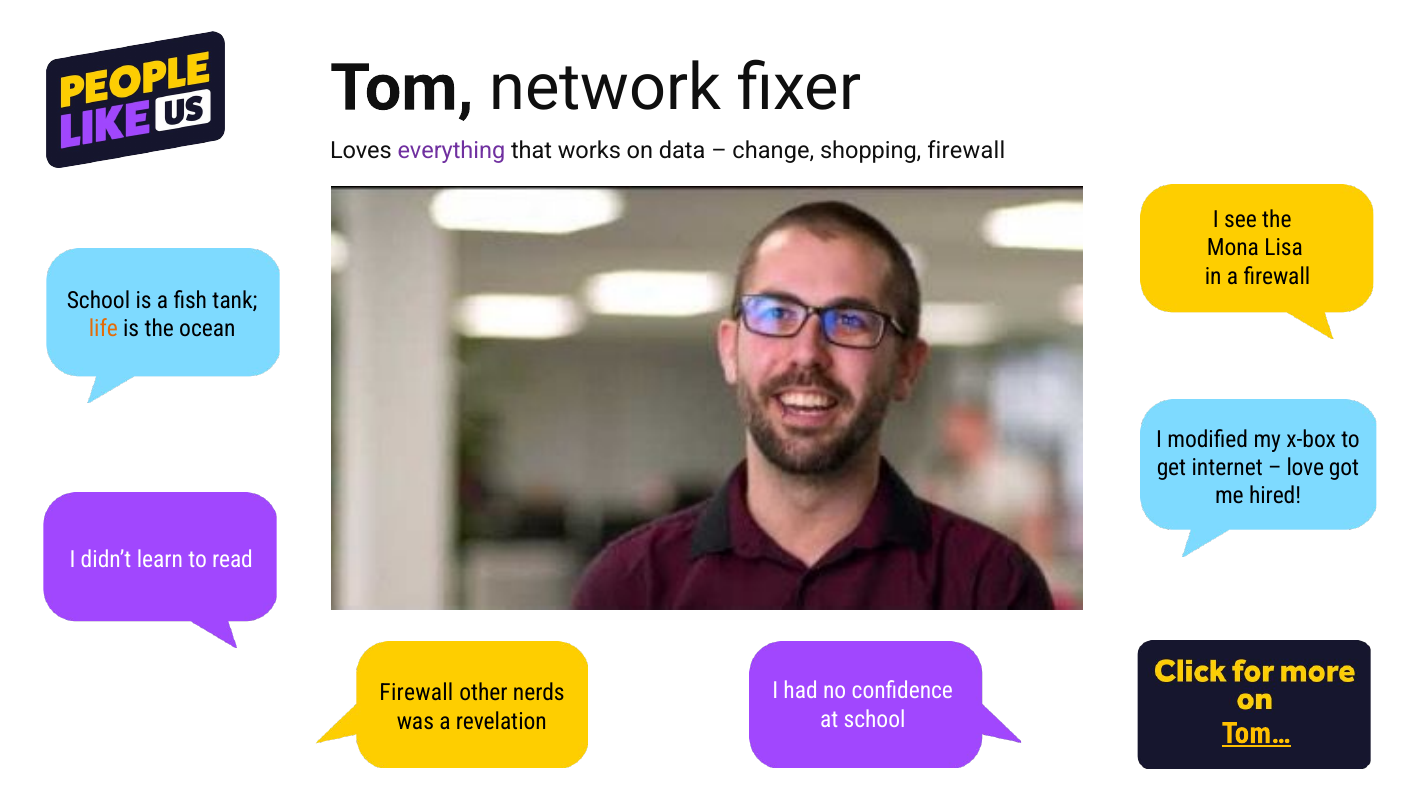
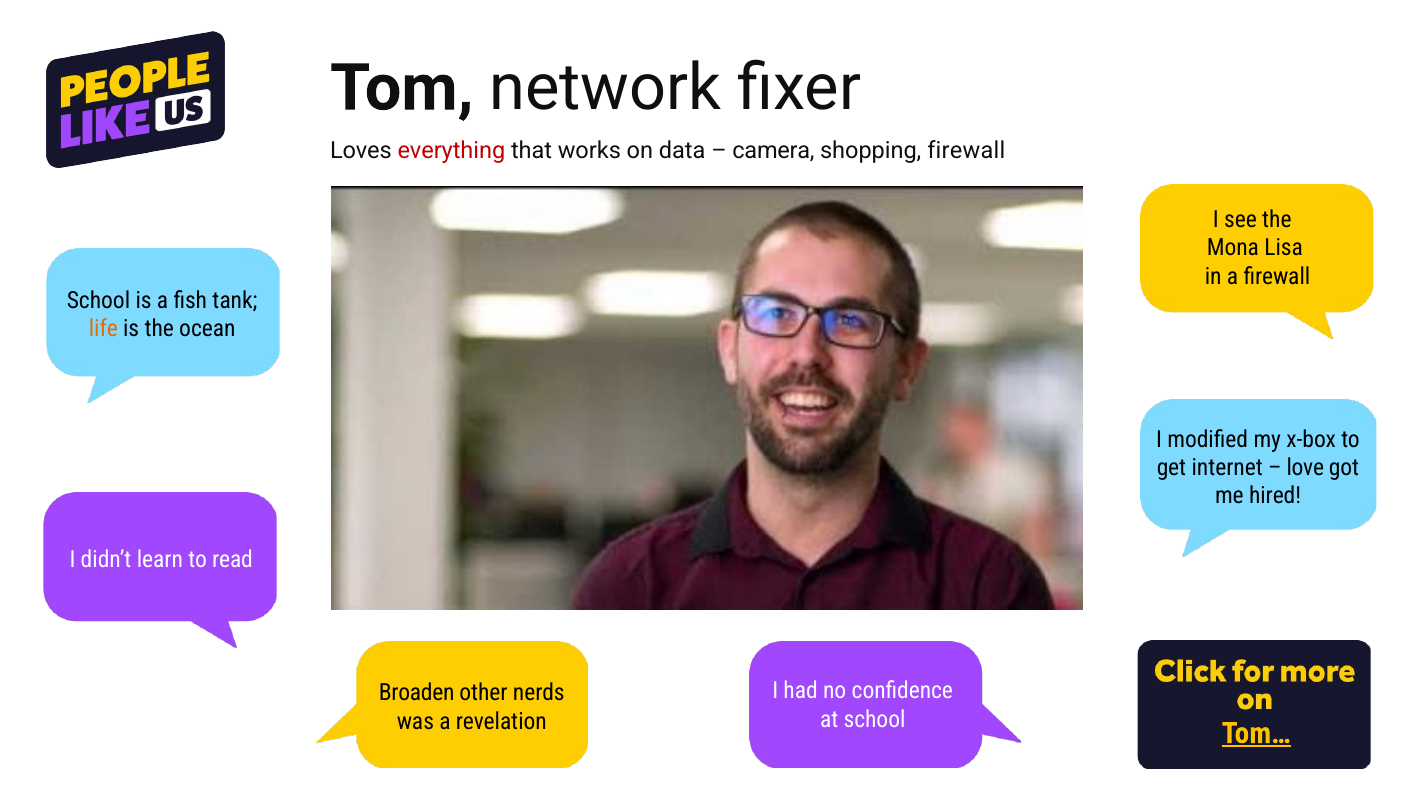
everything colour: purple -> red (451, 151)
change: change -> camera (773, 151)
Firewall: Firewall -> Broaden (417, 693)
